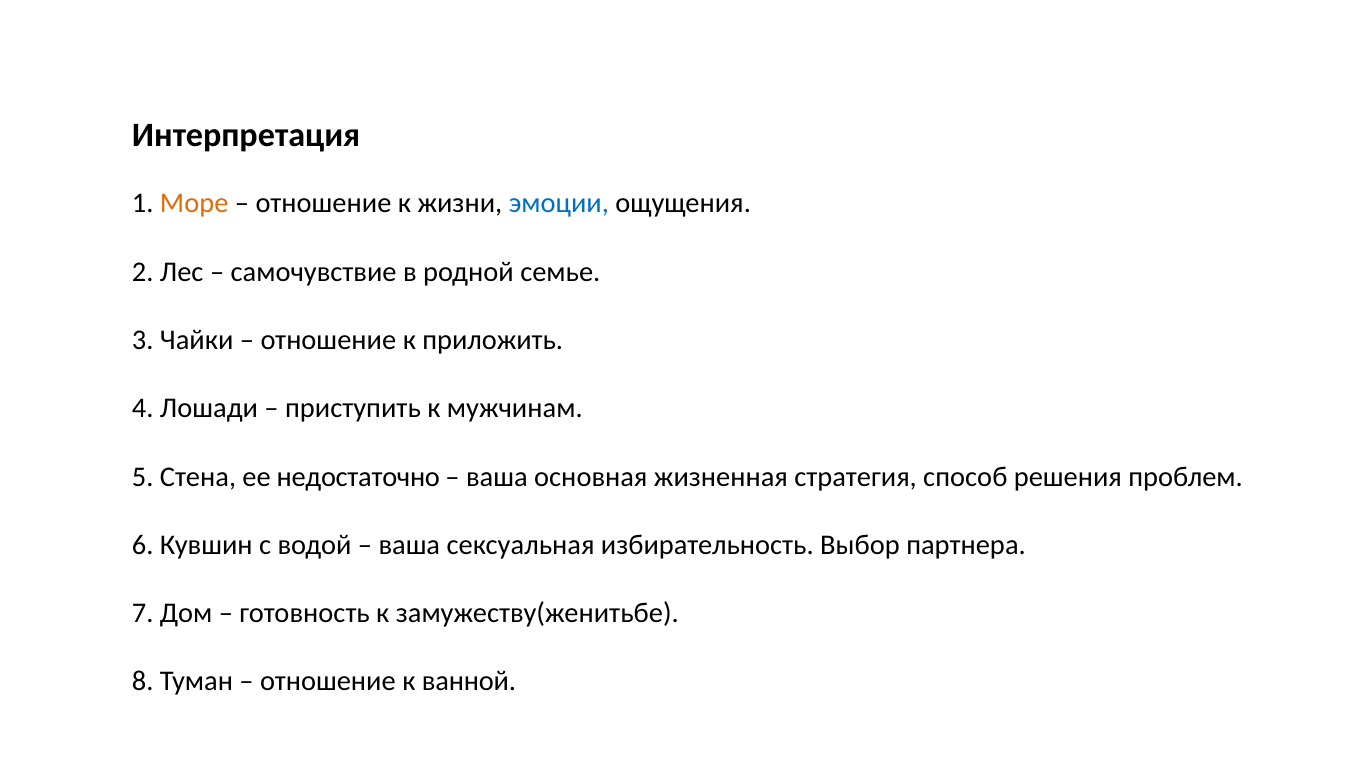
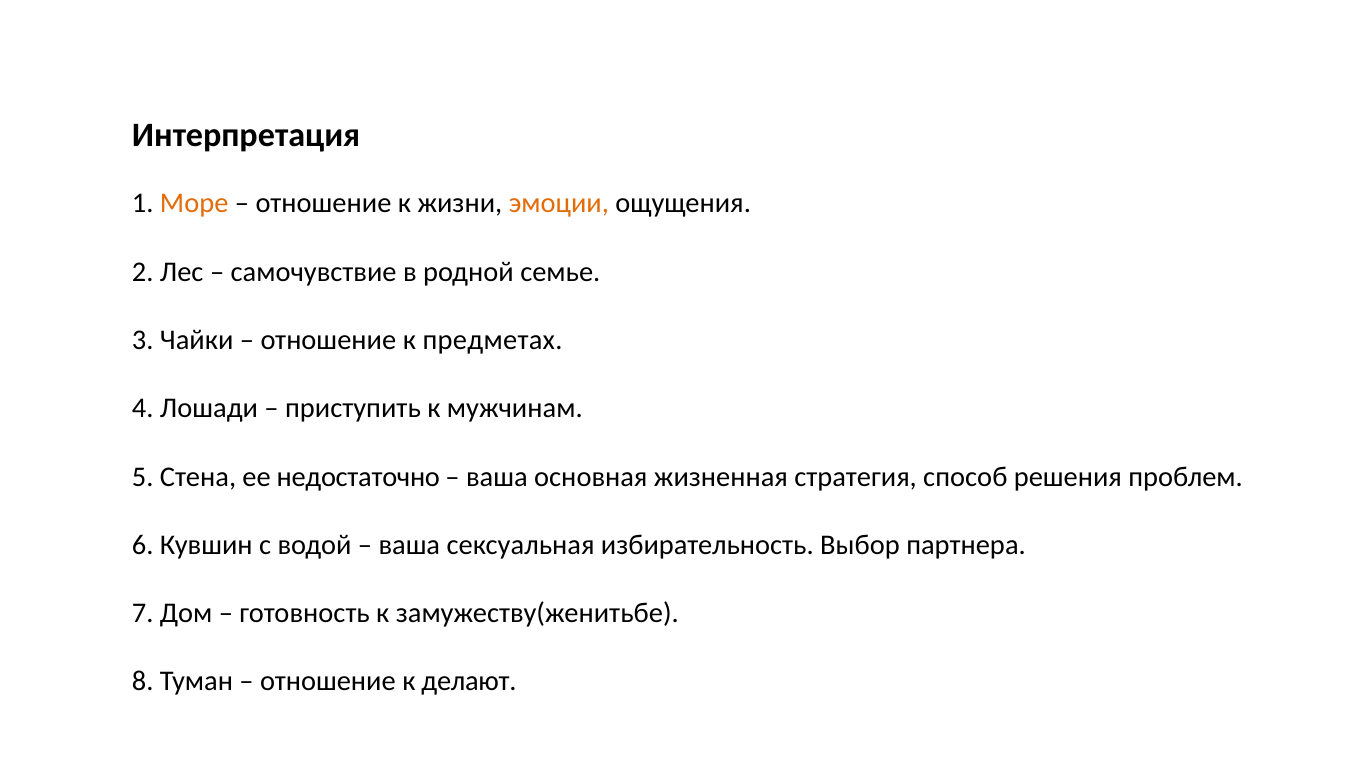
эмоции colour: blue -> orange (559, 203)
приложить: приложить -> предметах (493, 340)
ванной: ванной -> делают (469, 681)
